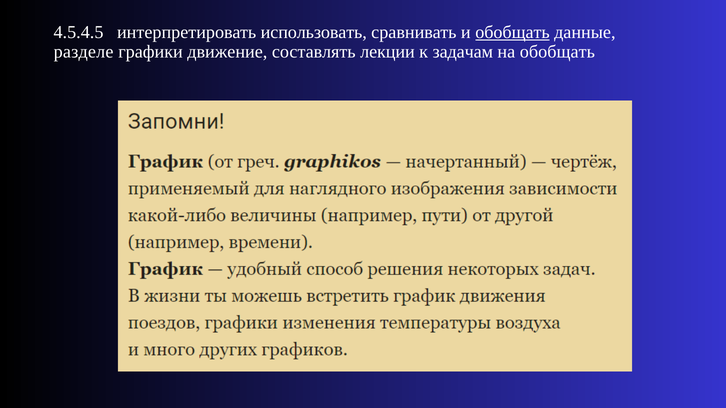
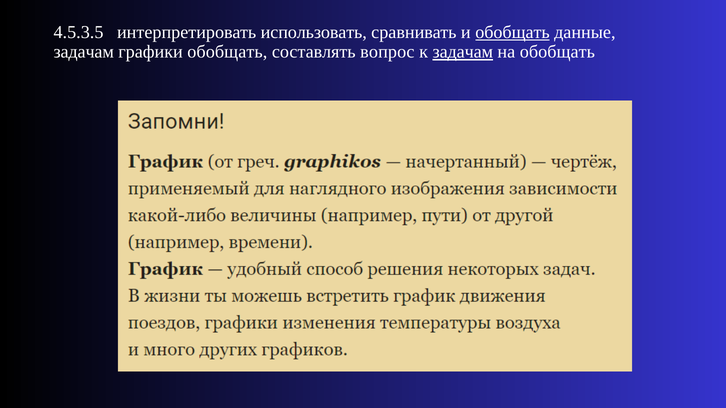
4.5.4.5: 4.5.4.5 -> 4.5.3.5 (79, 32)
разделе: разделе -> задачам (84, 52)
графики движение: движение -> обобщать (227, 52)
лекции: лекции -> вопрос (387, 52)
задачам underline: none -> present (463, 52)
